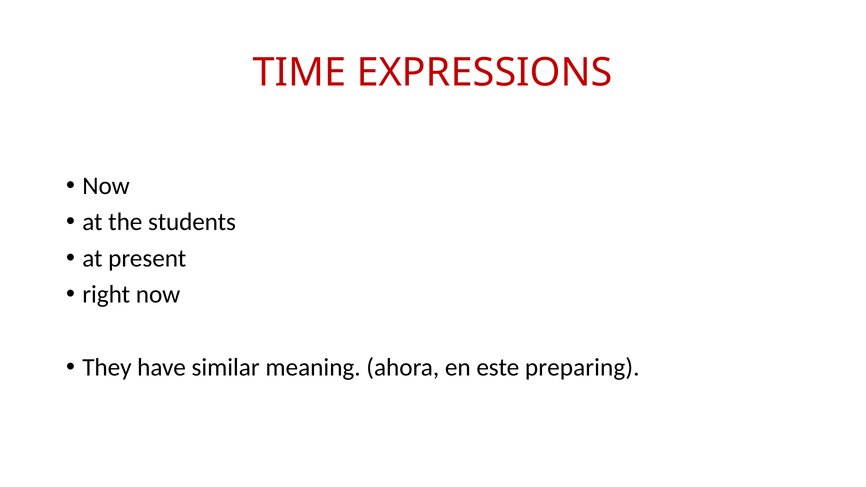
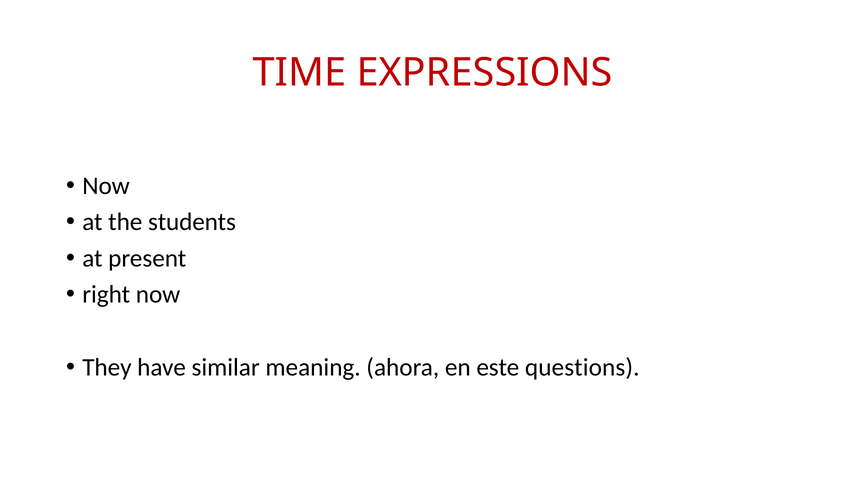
preparing: preparing -> questions (582, 367)
